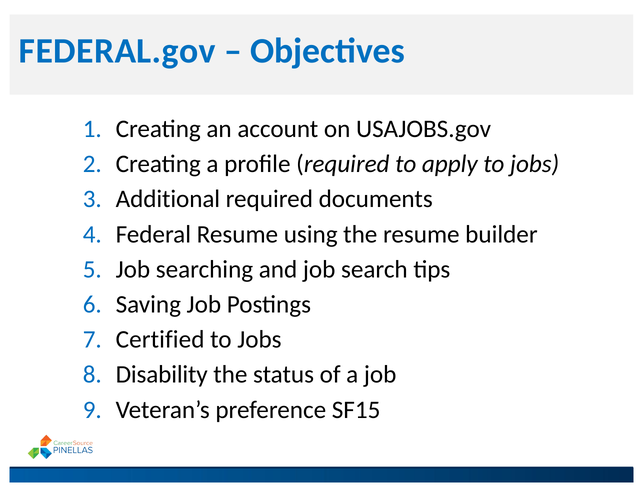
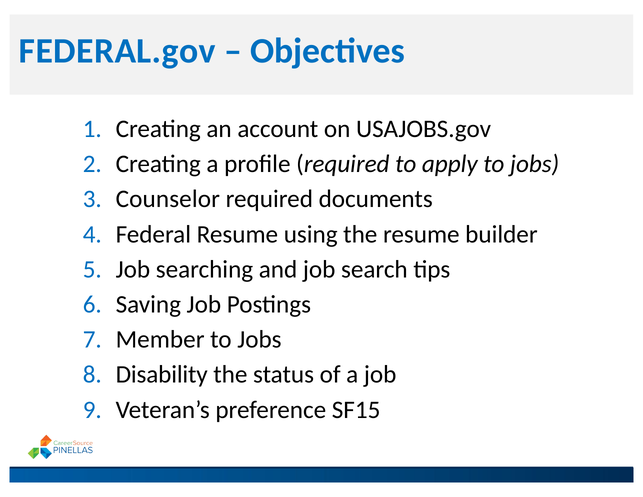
Additional: Additional -> Counselor (168, 199)
Certified: Certified -> Member (160, 339)
